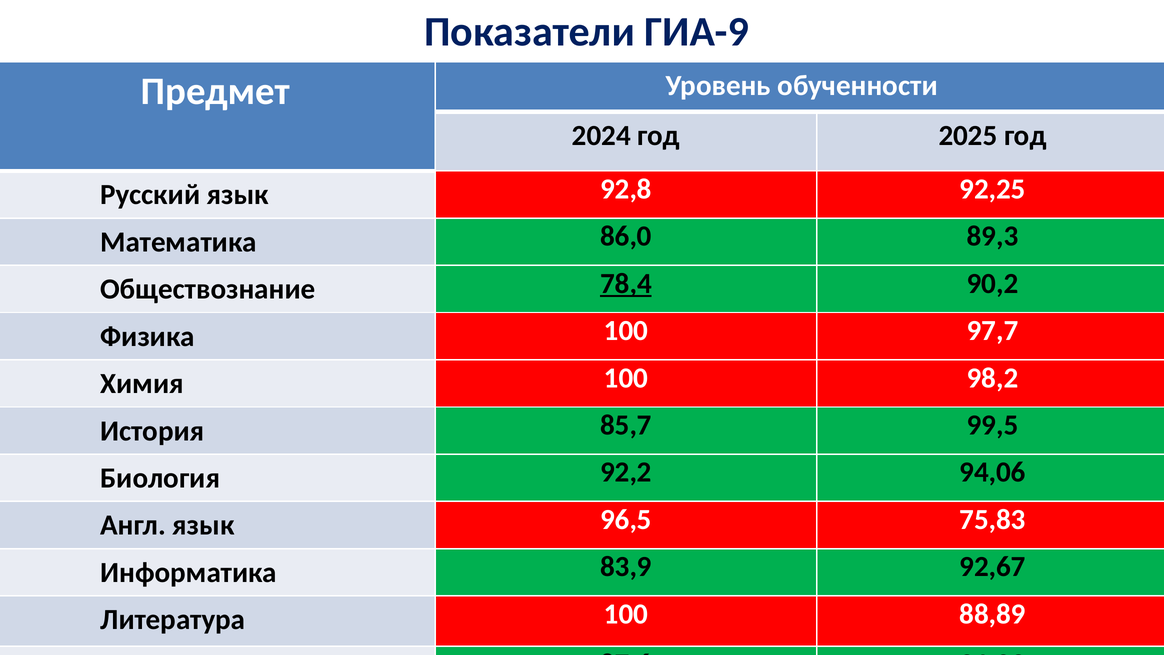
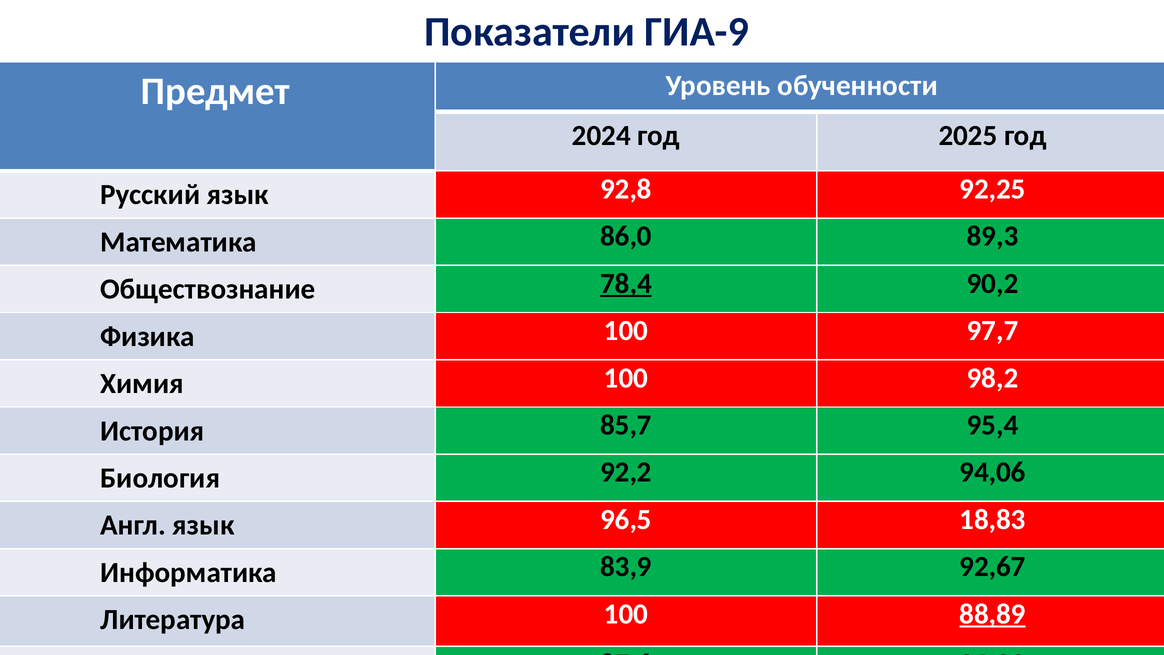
99,5: 99,5 -> 95,4 (993, 425)
75,83: 75,83 -> 18,83 (993, 519)
88,89 underline: none -> present (993, 614)
